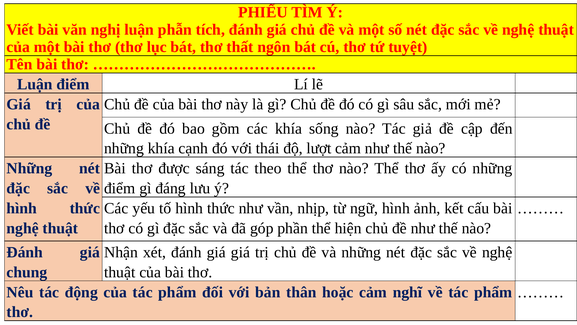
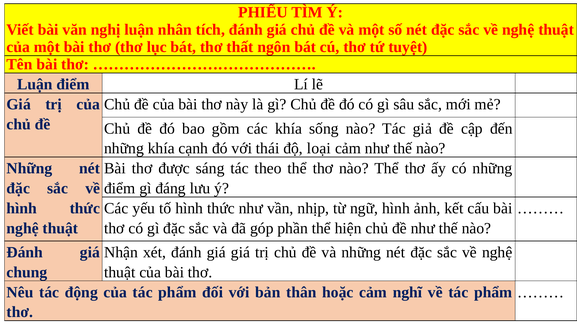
phẫn: phẫn -> nhân (175, 30)
lượt: lượt -> loại (319, 148)
